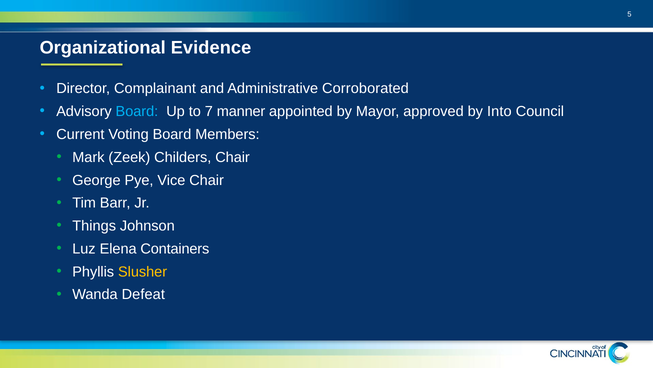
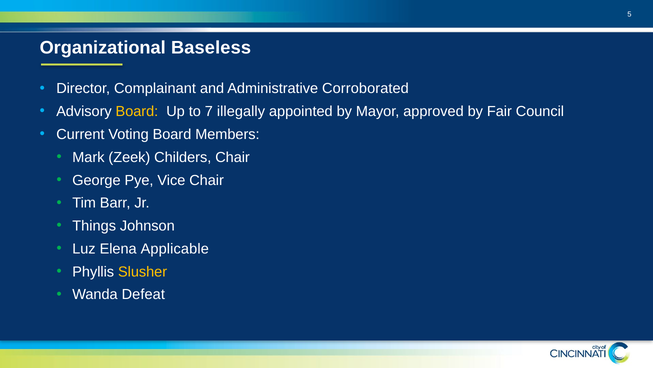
Evidence: Evidence -> Baseless (211, 47)
Board colour: light blue -> yellow (137, 111)
manner: manner -> illegally (241, 111)
Into: Into -> Fair (499, 111)
Containers: Containers -> Applicable (175, 248)
